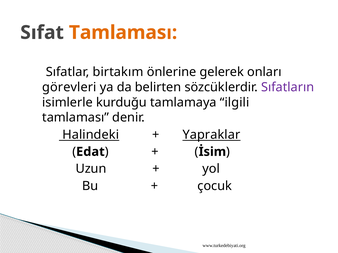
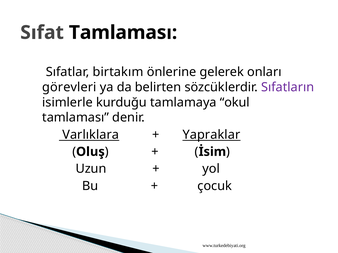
Tamlaması colour: orange -> black (123, 33)
ilgili: ilgili -> okul (235, 103)
Halindeki: Halindeki -> Varlıklara (91, 135)
Edat: Edat -> Oluş (90, 152)
